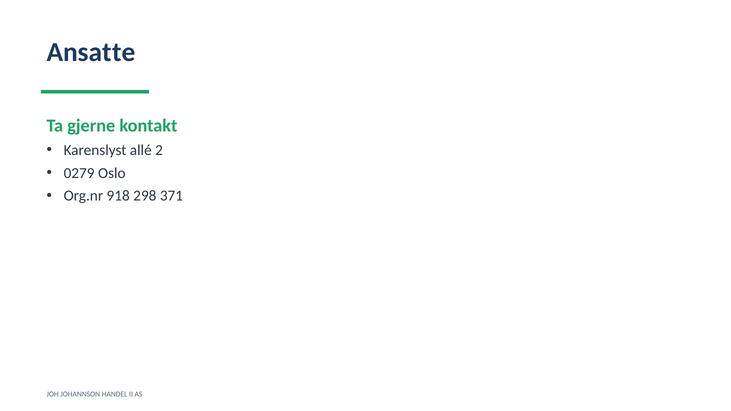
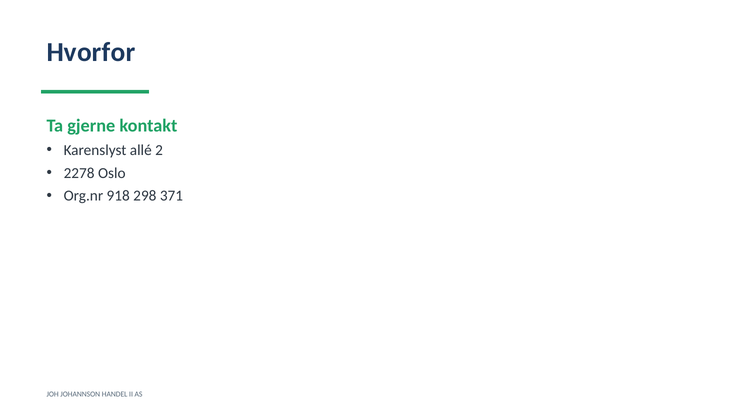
Ansatte: Ansatte -> Hvorfor (91, 52)
0279: 0279 -> 2278 (79, 173)
